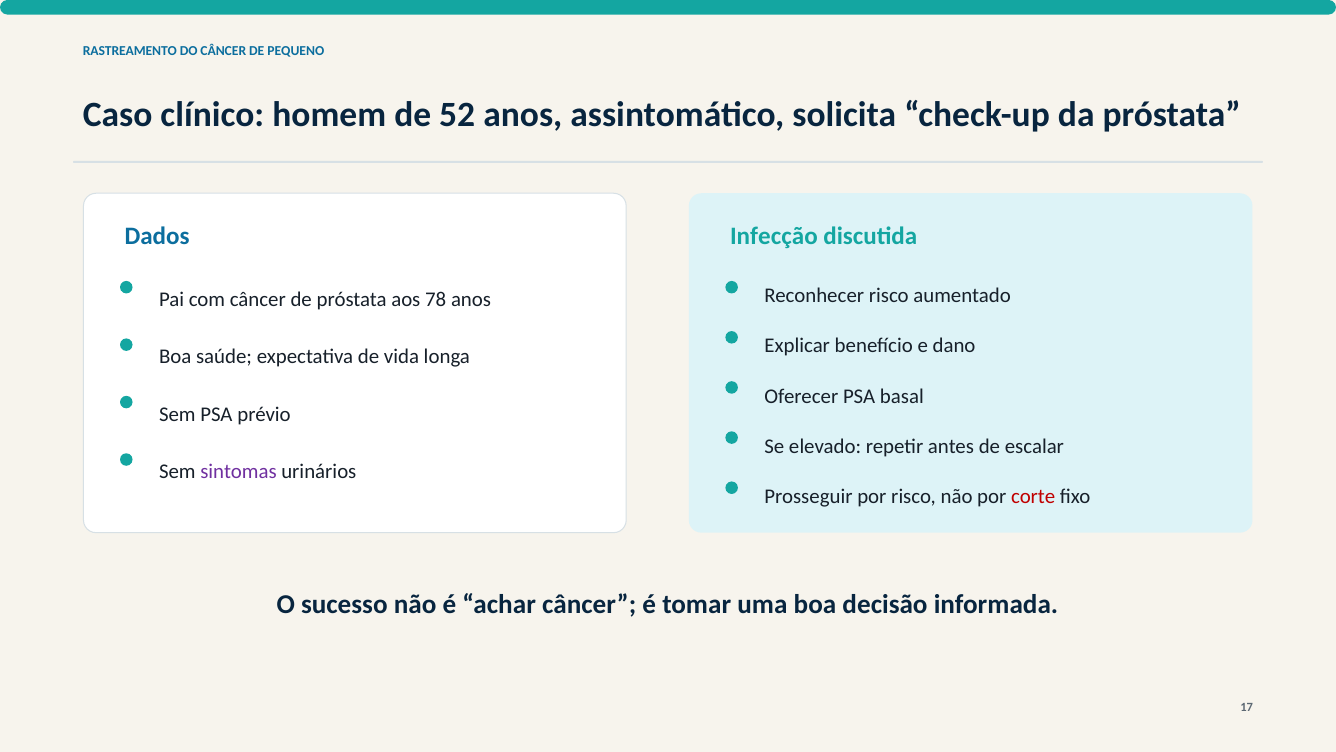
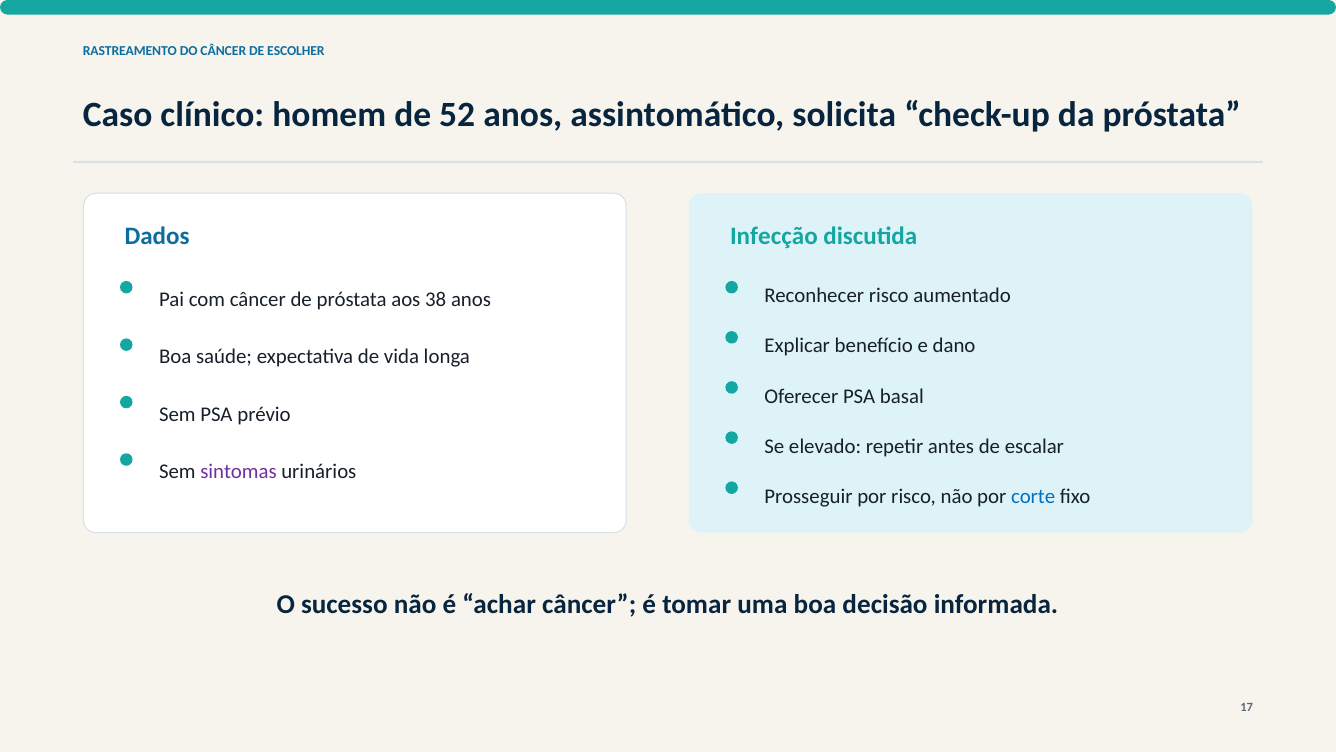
PEQUENO: PEQUENO -> ESCOLHER (296, 51)
78: 78 -> 38 (436, 299)
corte colour: red -> blue (1033, 496)
